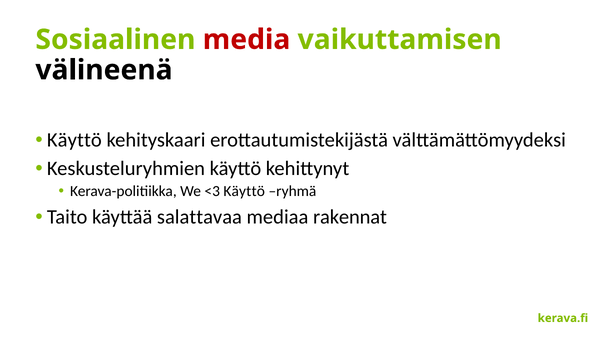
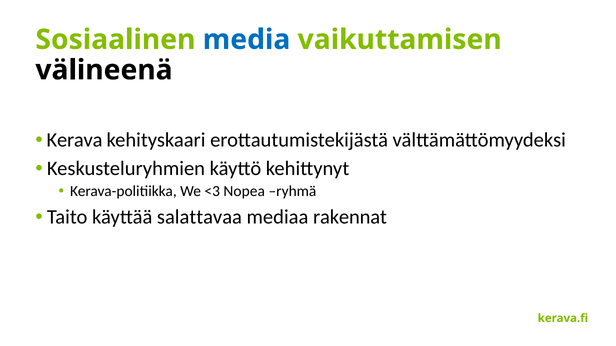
media colour: red -> blue (247, 40)
Käyttö: Käyttö -> Kerava (75, 140)
<3 Käyttö: Käyttö -> Nopea (244, 192)
